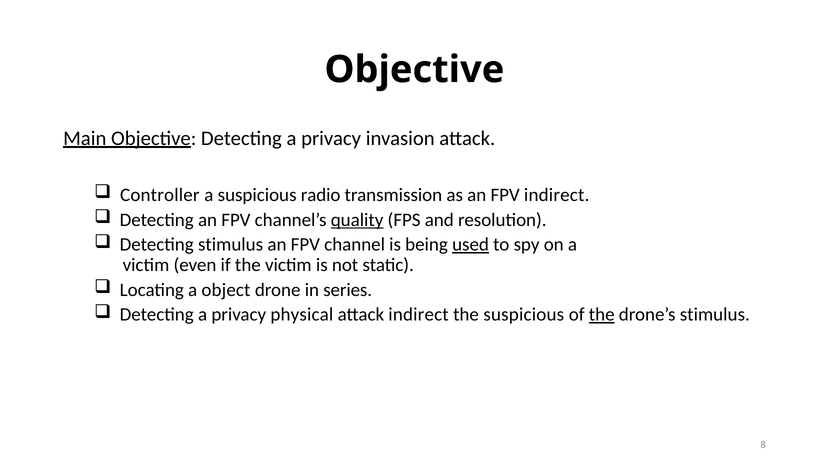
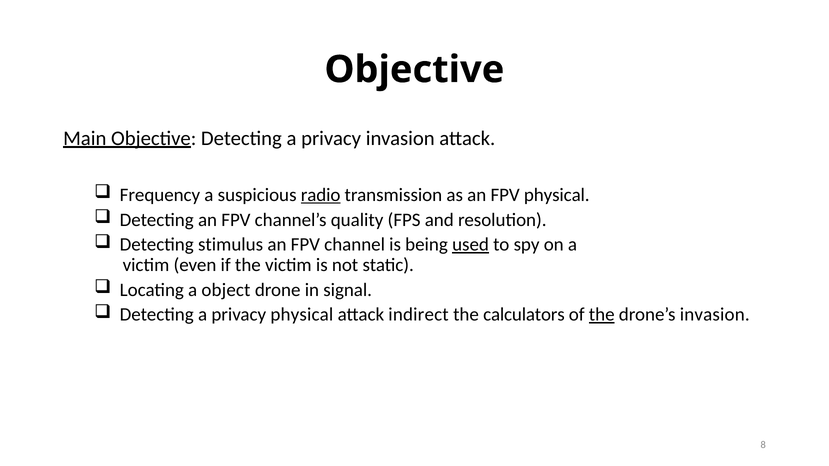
Controller: Controller -> Frequency (160, 195)
radio underline: none -> present (321, 195)
FPV indirect: indirect -> physical (557, 195)
quality underline: present -> none (357, 220)
series: series -> signal (348, 290)
the suspicious: suspicious -> calculators (524, 315)
drone’s stimulus: stimulus -> invasion (715, 315)
